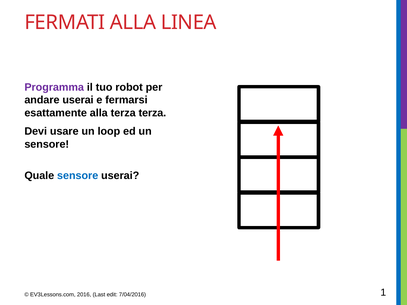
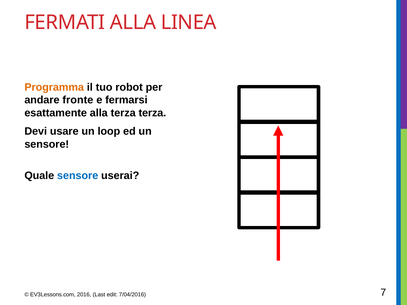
Programma colour: purple -> orange (54, 87)
andare userai: userai -> fronte (78, 100)
1: 1 -> 7 (383, 293)
